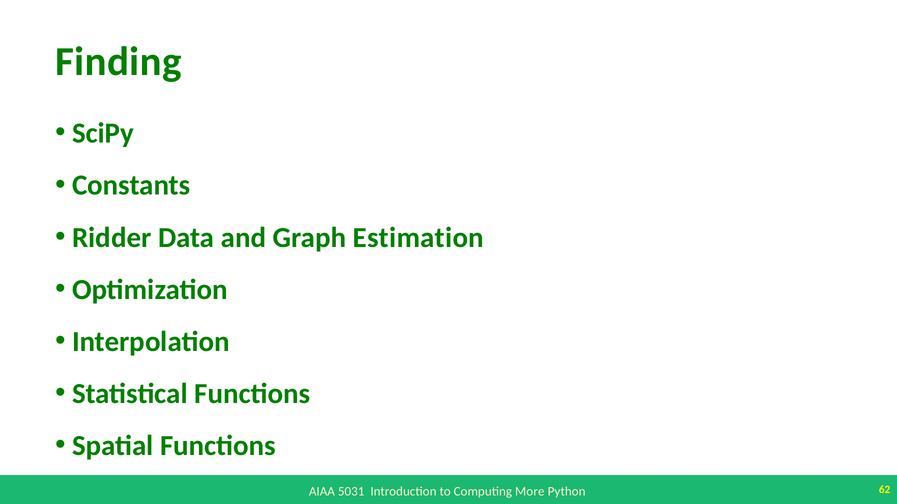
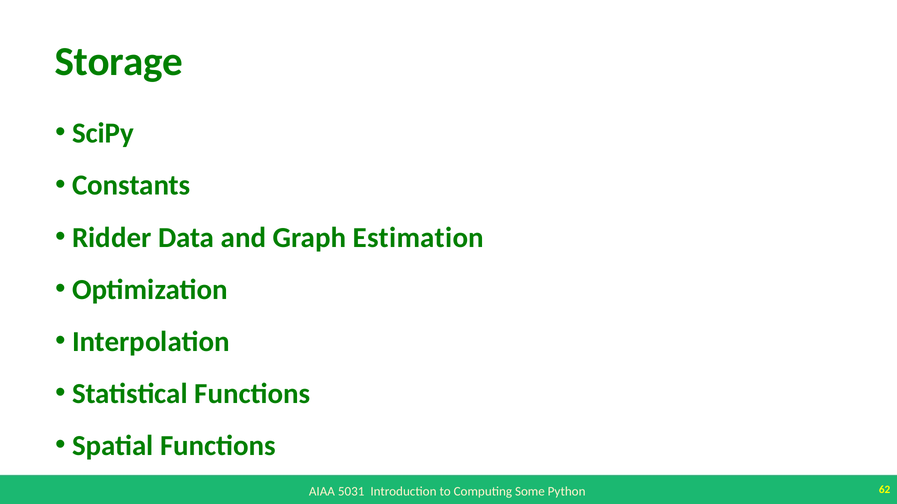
Finding: Finding -> Storage (119, 62)
More: More -> Some (530, 492)
